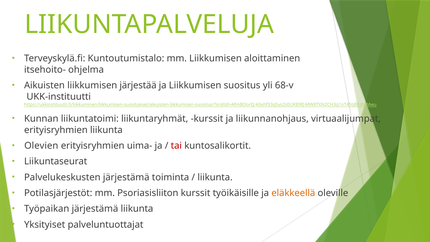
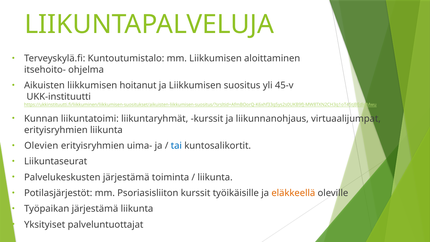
järjestää: järjestää -> hoitanut (138, 85)
68-v: 68-v -> 45-v (284, 85)
tai colour: red -> blue (176, 146)
